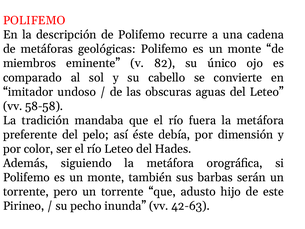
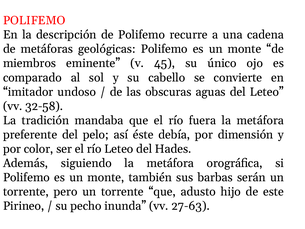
82: 82 -> 45 (165, 63)
58-58: 58-58 -> 32-58 (44, 106)
42-63: 42-63 -> 27-63 (191, 206)
